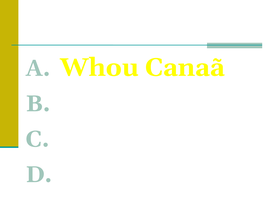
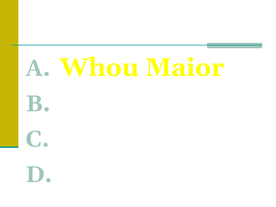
Canaã: Canaã -> Maior (185, 67)
